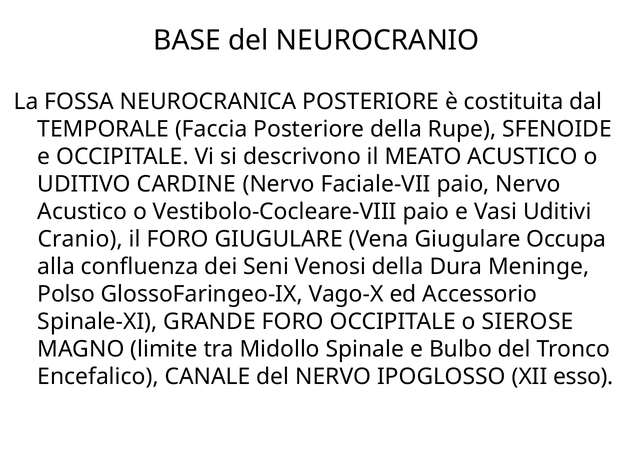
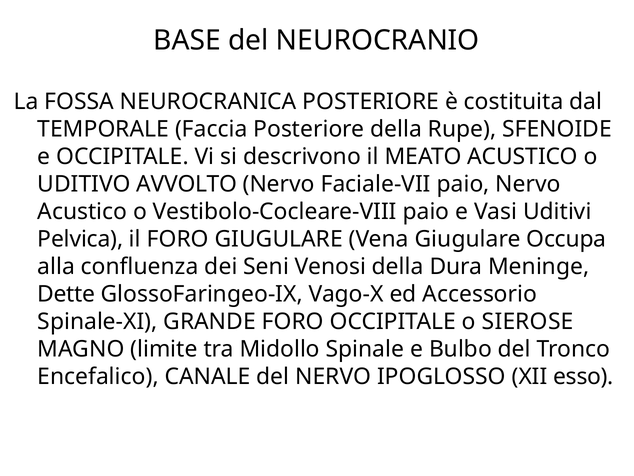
CARDINE: CARDINE -> AVVOLTO (187, 184)
Cranio: Cranio -> Pelvica (80, 239)
Polso: Polso -> Dette (66, 294)
